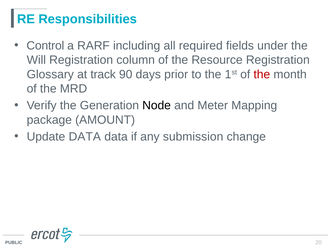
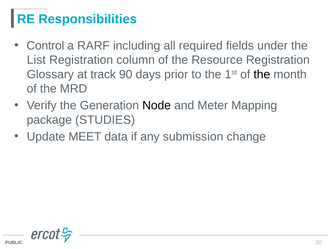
Will: Will -> List (36, 60)
the colour: red -> black (262, 74)
AMOUNT: AMOUNT -> STUDIES (105, 120)
Update DATA: DATA -> MEET (85, 136)
